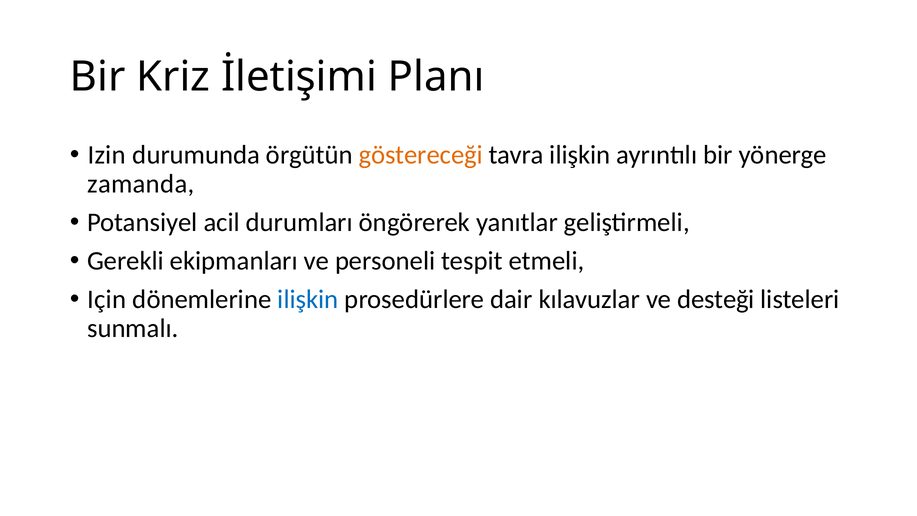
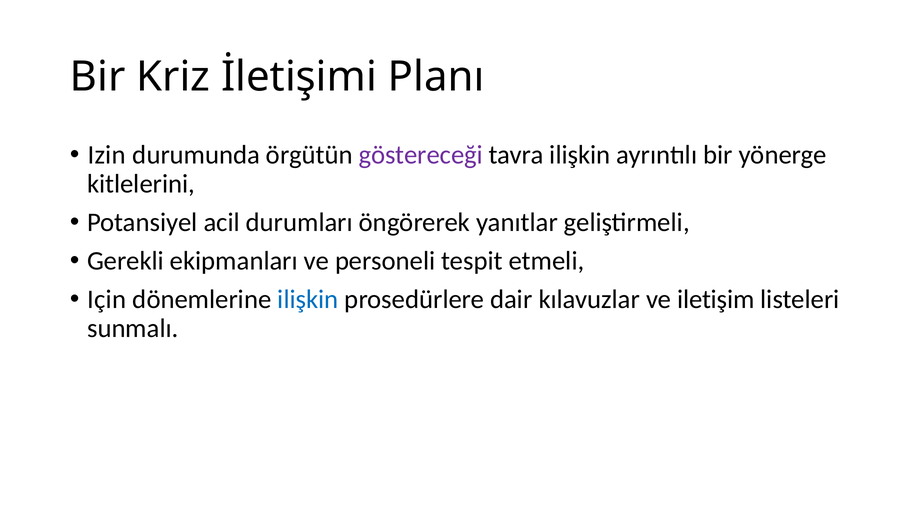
göstereceği colour: orange -> purple (421, 155)
zamanda: zamanda -> kitlelerini (141, 184)
desteği: desteği -> iletişim (716, 299)
